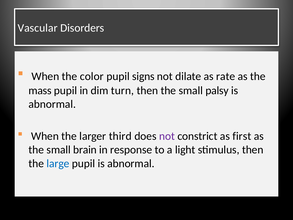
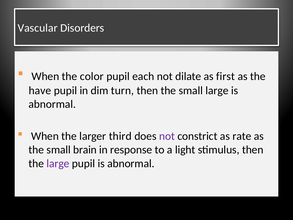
signs: signs -> each (143, 76)
rate: rate -> first (226, 76)
mass: mass -> have (40, 90)
small palsy: palsy -> large (217, 90)
first: first -> rate (242, 136)
large colour: blue -> purple (58, 163)
